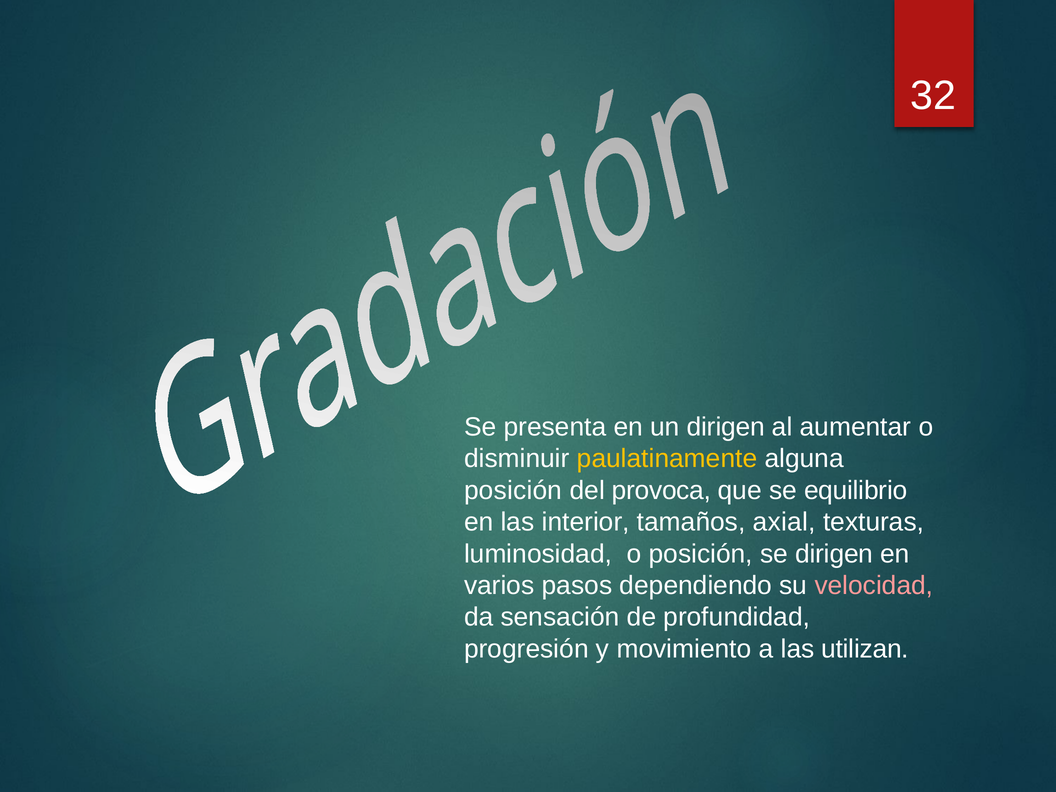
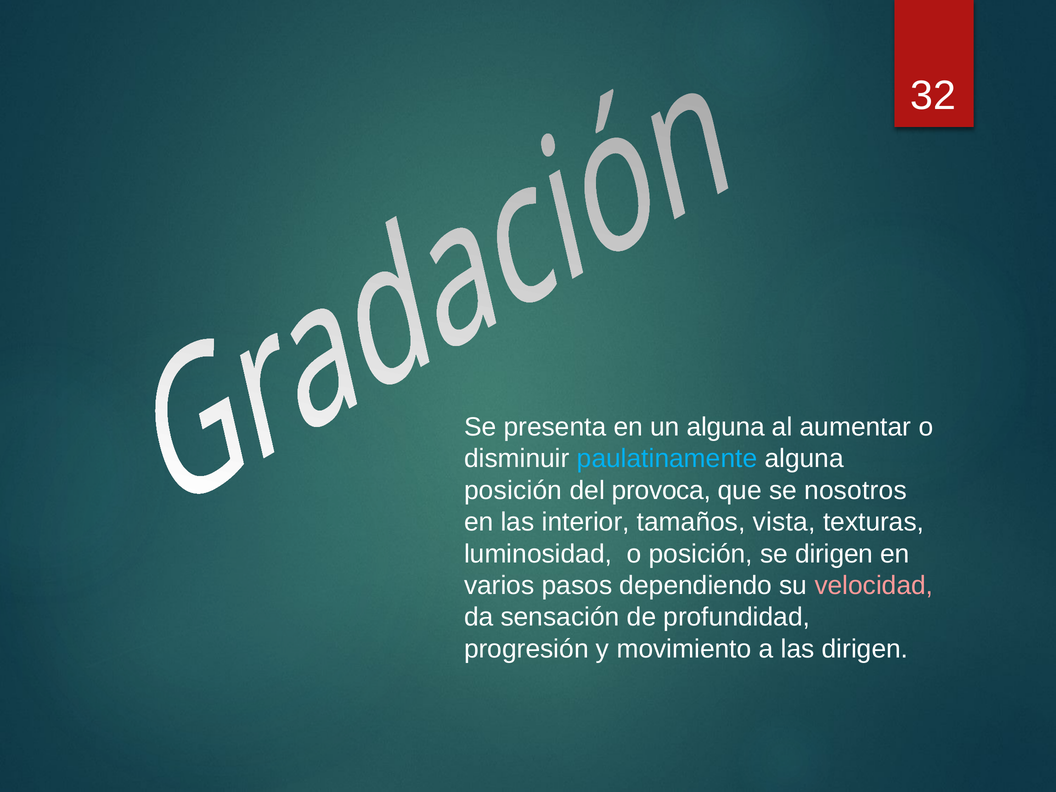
un dirigen: dirigen -> alguna (726, 427)
paulatinamente colour: yellow -> light blue (667, 459)
equilibrio: equilibrio -> nosotros (855, 490)
axial: axial -> vista (784, 522)
las utilizan: utilizan -> dirigen (865, 649)
